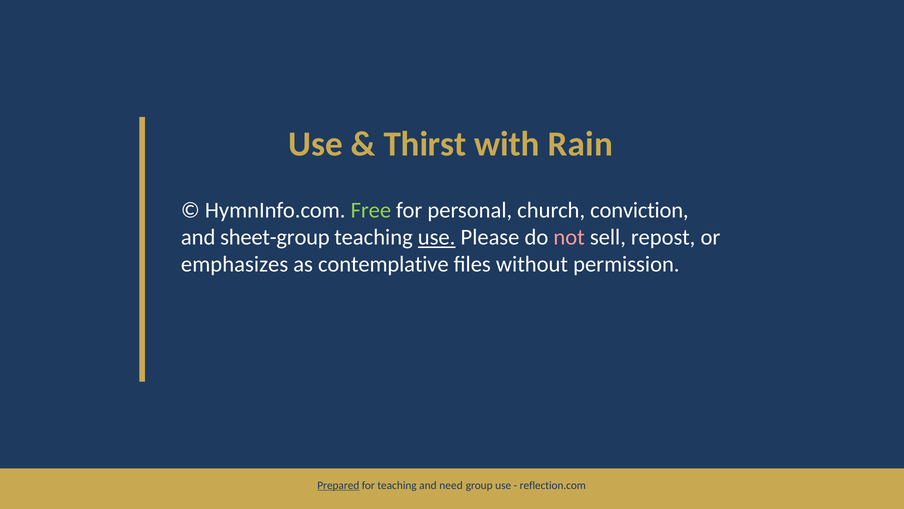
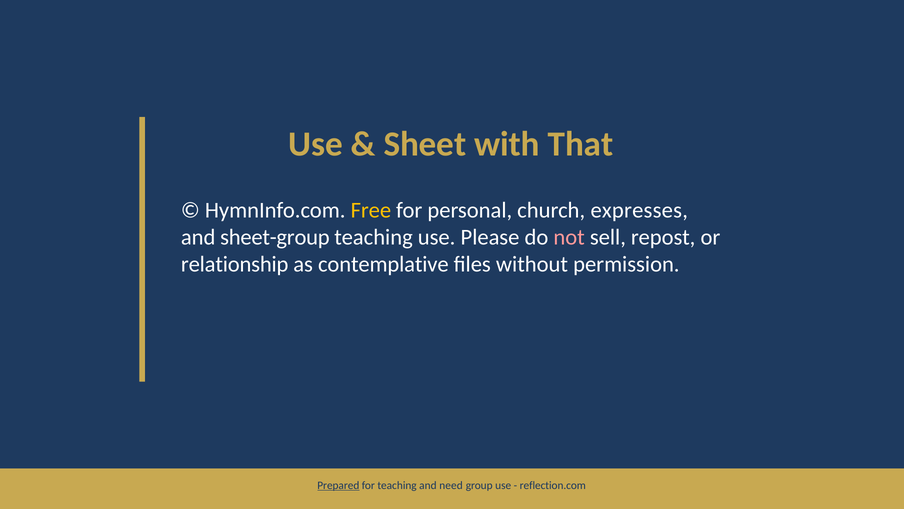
Thirst: Thirst -> Sheet (425, 144)
Rain: Rain -> That (581, 144)
Free colour: light green -> yellow (371, 210)
conviction: conviction -> expresses (639, 210)
use underline: present -> none (437, 237)
emphasizes: emphasizes -> relationship (235, 264)
